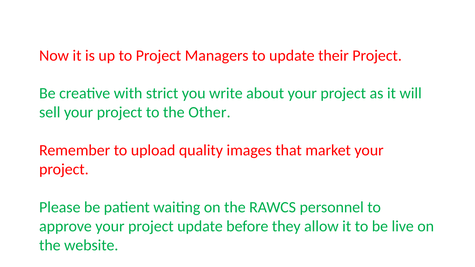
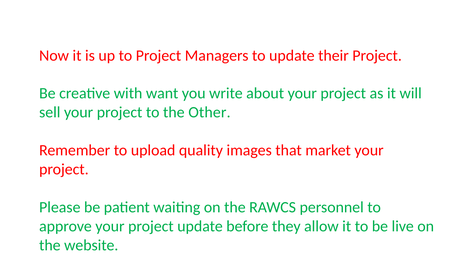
strict: strict -> want (162, 93)
